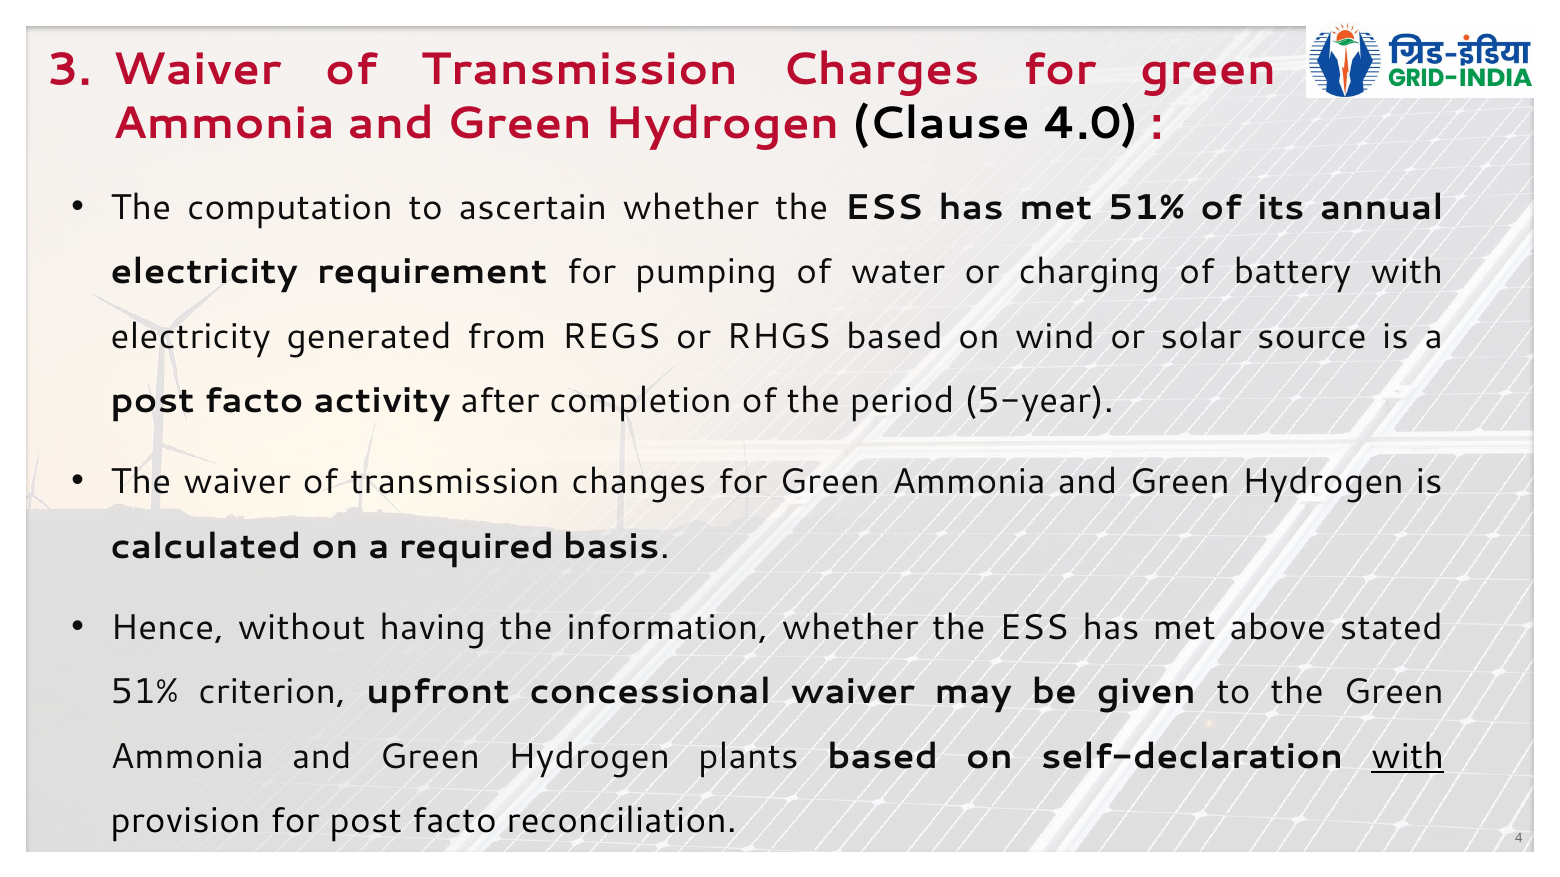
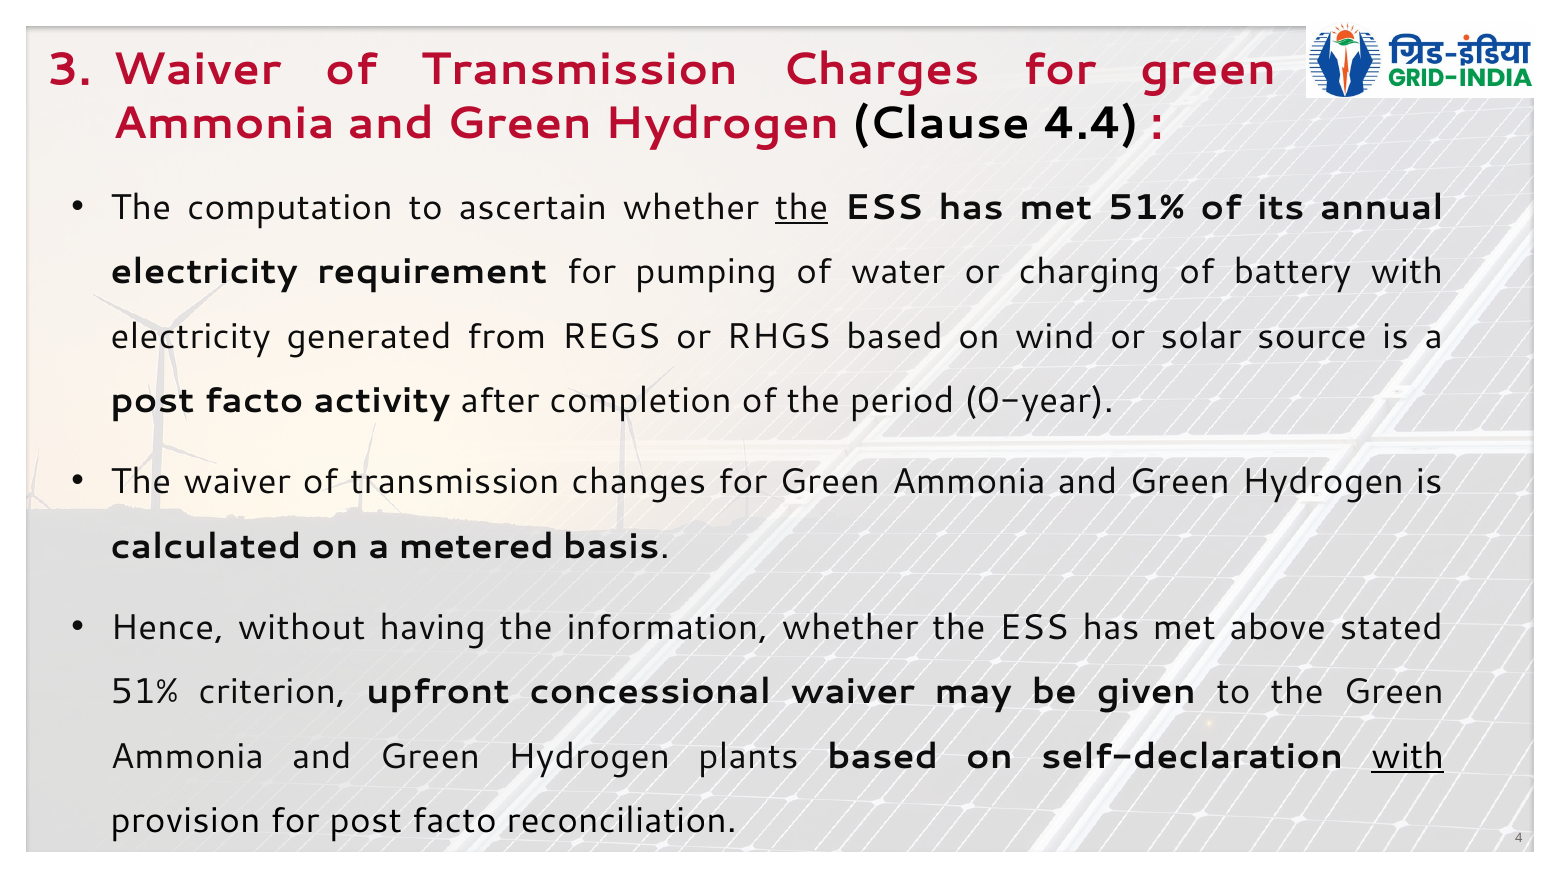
4.0: 4.0 -> 4.4 (1090, 124)
the underline: none -> present (802, 208)
5-year: 5-year -> 0-year (1039, 401)
required: required -> metered (476, 547)
